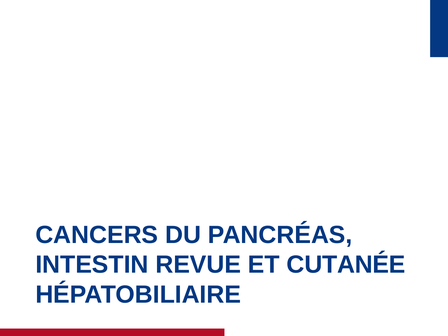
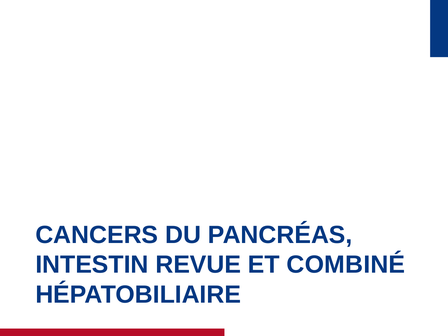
CUTANÉE: CUTANÉE -> COMBINÉ (346, 265)
